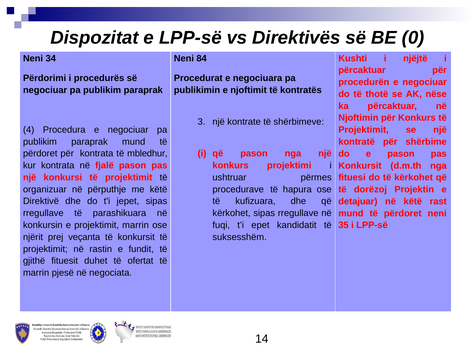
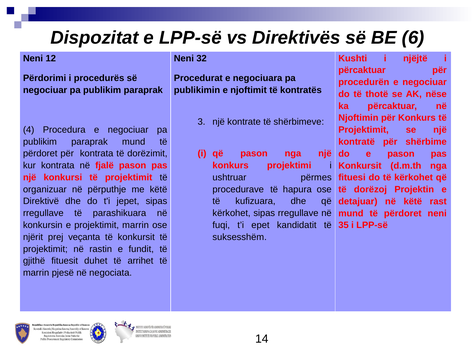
0: 0 -> 6 (413, 38)
34: 34 -> 12 (51, 58)
84: 84 -> 32 (202, 58)
mbledhur: mbledhur -> dorëzimit (147, 154)
ofertat: ofertat -> arrihet (140, 261)
